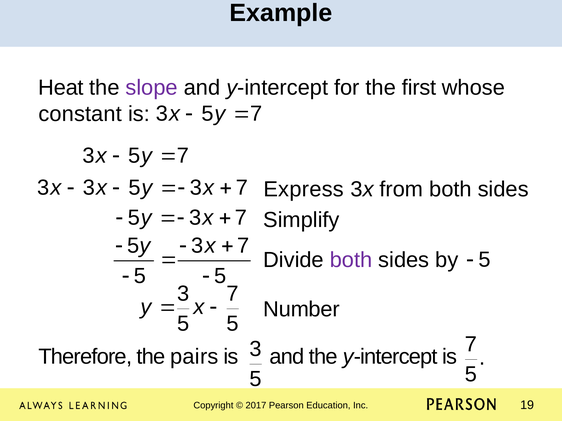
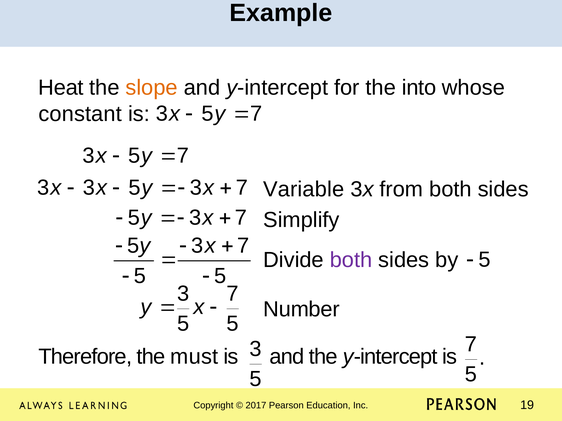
slope colour: purple -> orange (152, 88)
first: first -> into (419, 88)
Express: Express -> Variable (304, 190)
pairs: pairs -> must (194, 357)
